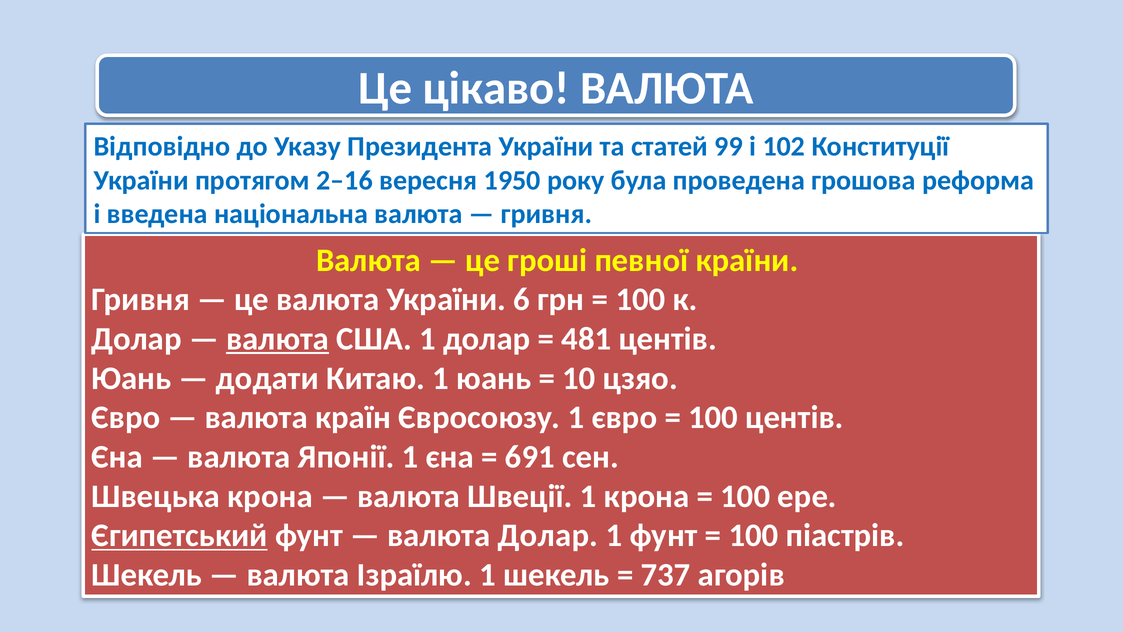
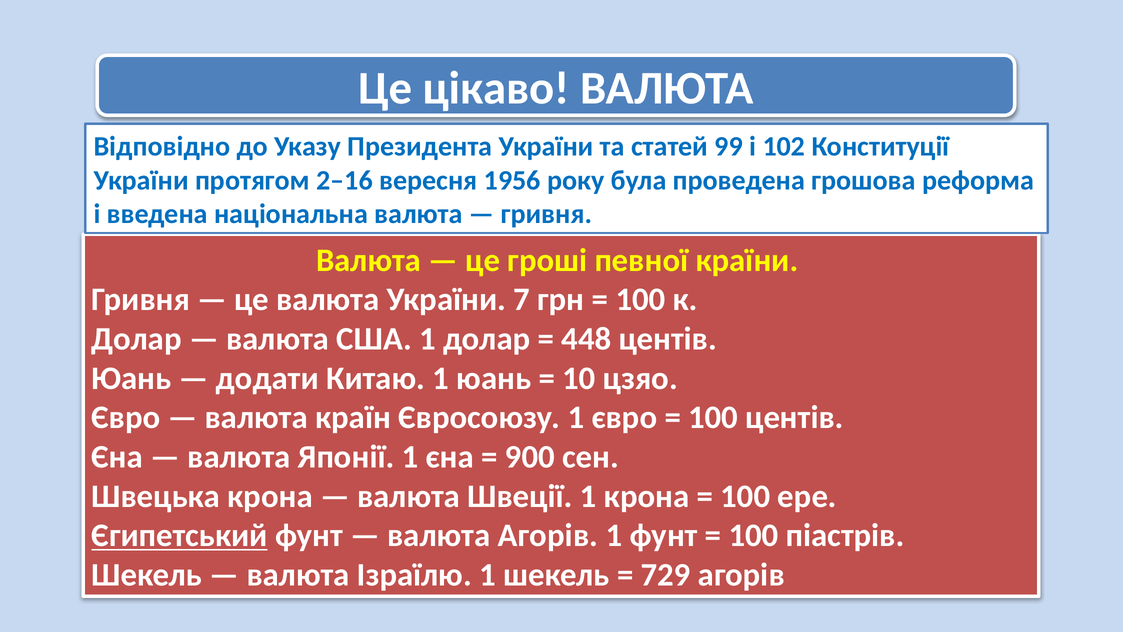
1950: 1950 -> 1956 (512, 180)
6: 6 -> 7 (522, 300)
валюта underline: present -> none (278, 339)
481: 481 -> 448 (586, 339)
691: 691 -> 900 (530, 457)
валюта Долар: Долар -> Агорів (548, 536)
737: 737 -> 729 (666, 575)
